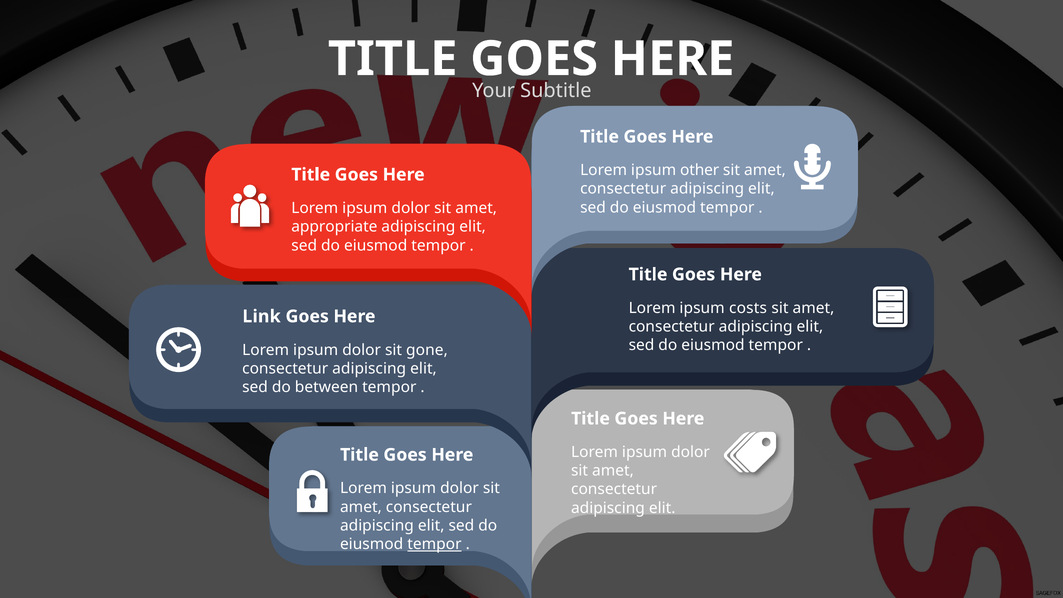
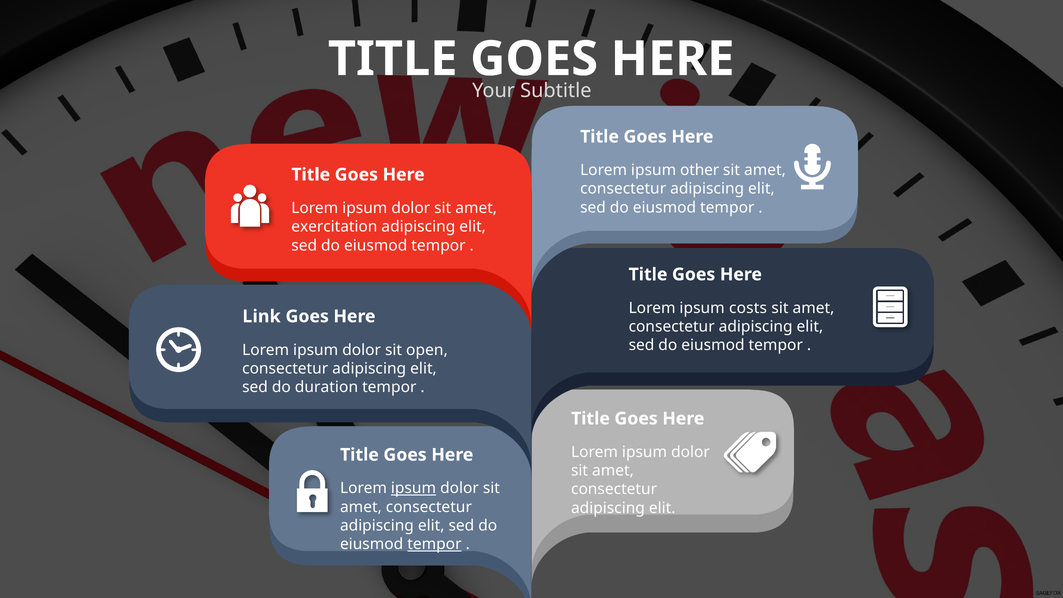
appropriate: appropriate -> exercitation (334, 227)
gone: gone -> open (427, 350)
between: between -> duration (326, 387)
ipsum underline: none -> present (413, 488)
